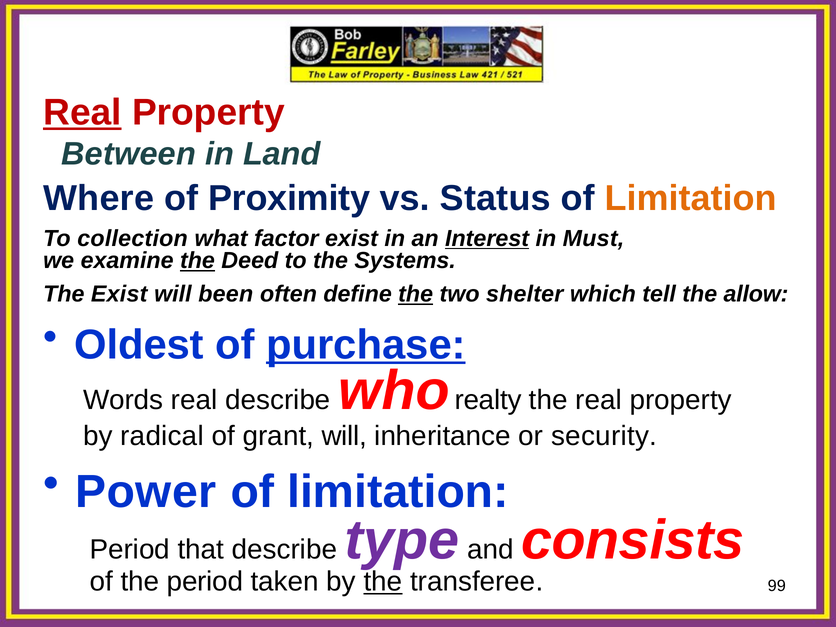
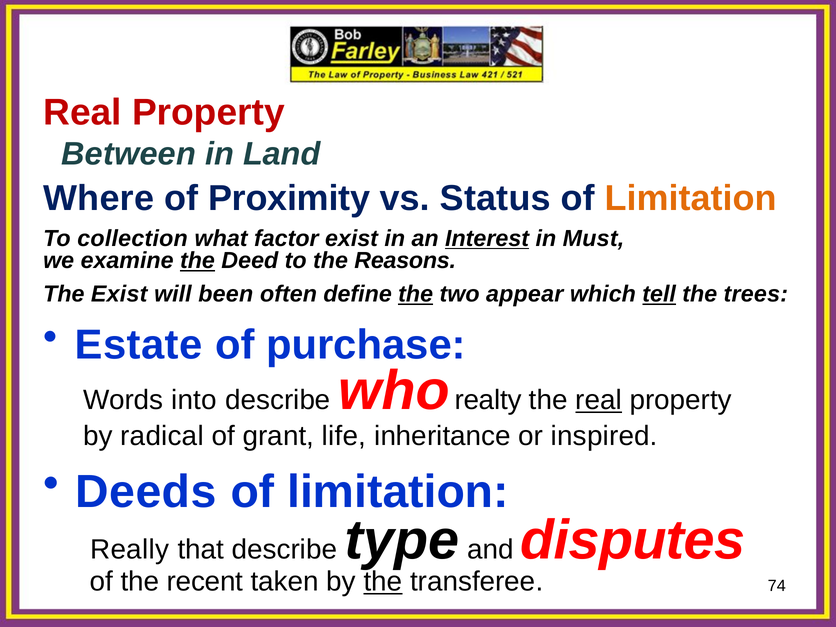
Real underline: present -> none (82, 113)
Systems: Systems -> Reasons (405, 261)
shelter: shelter -> appear (525, 294)
tell underline: none -> present (659, 294)
allow: allow -> trees (756, 294)
Oldest: Oldest -> Estate (139, 345)
purchase underline: present -> none (366, 345)
Words real: real -> into (194, 400)
real underline: none -> present (599, 400)
grant will: will -> life (344, 436)
security: security -> inspired (604, 436)
Power: Power -> Deeds (146, 492)
Period: Period -> Really (130, 550)
type colour: purple -> black (402, 540)
consists: consists -> disputes (633, 540)
the period: period -> recent (205, 582)
99: 99 -> 74 (777, 586)
